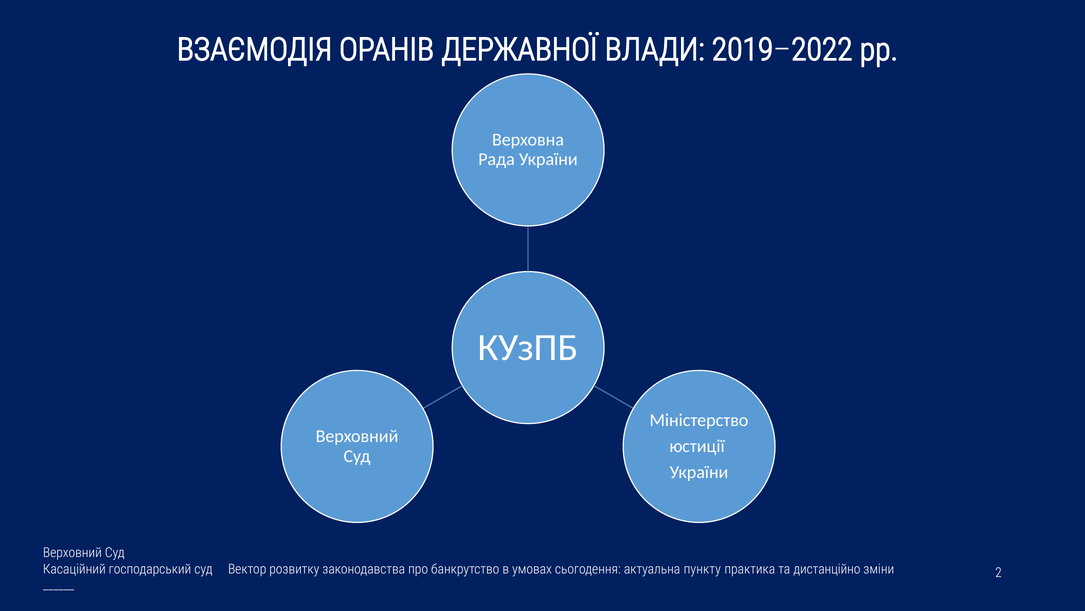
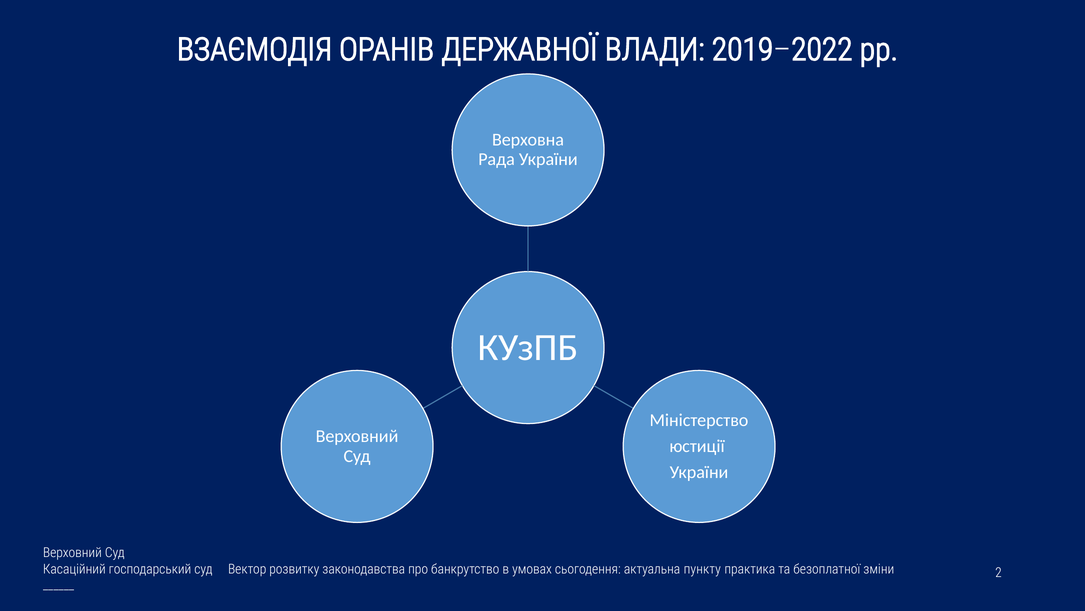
дистанційно: дистанційно -> безоплатної (827, 569)
